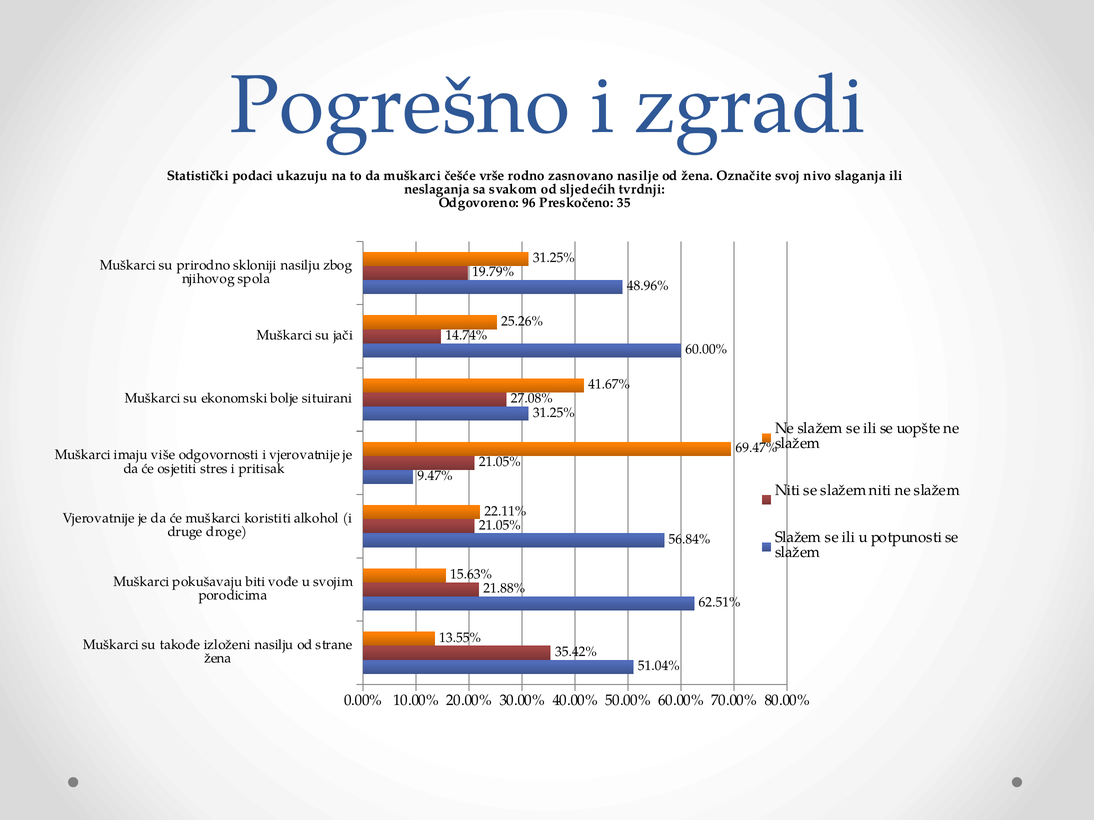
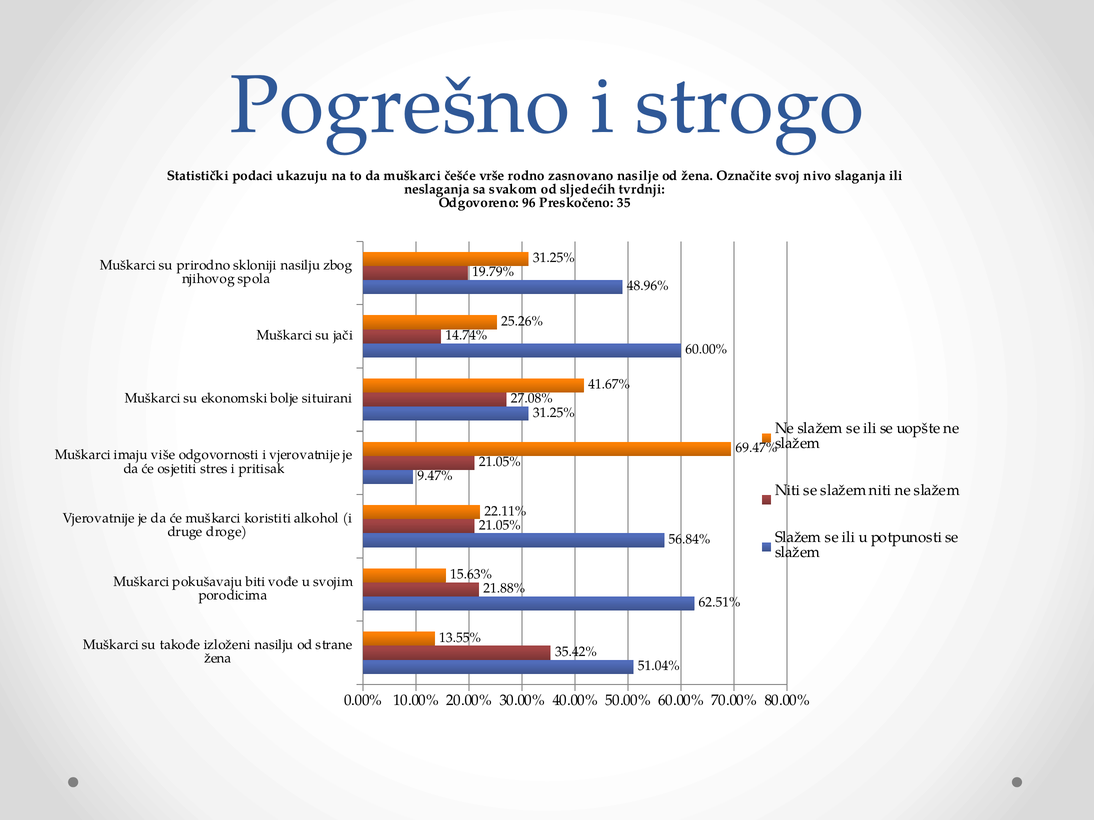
zgradi: zgradi -> strogo (749, 105)
